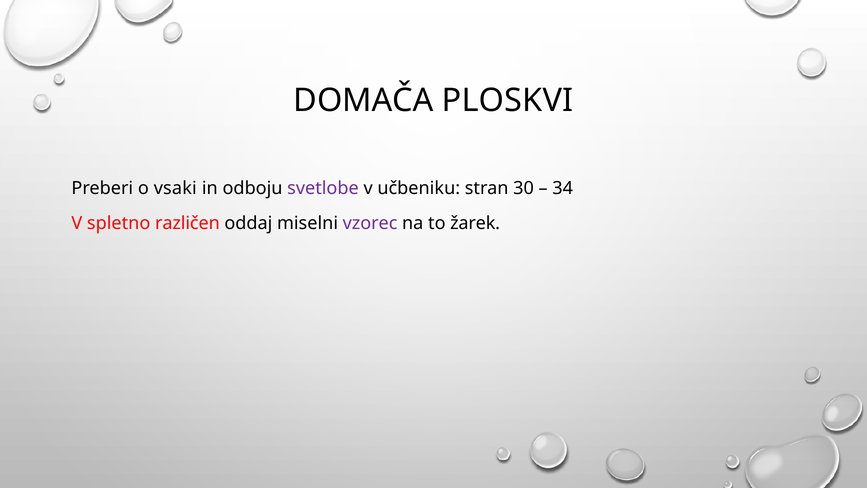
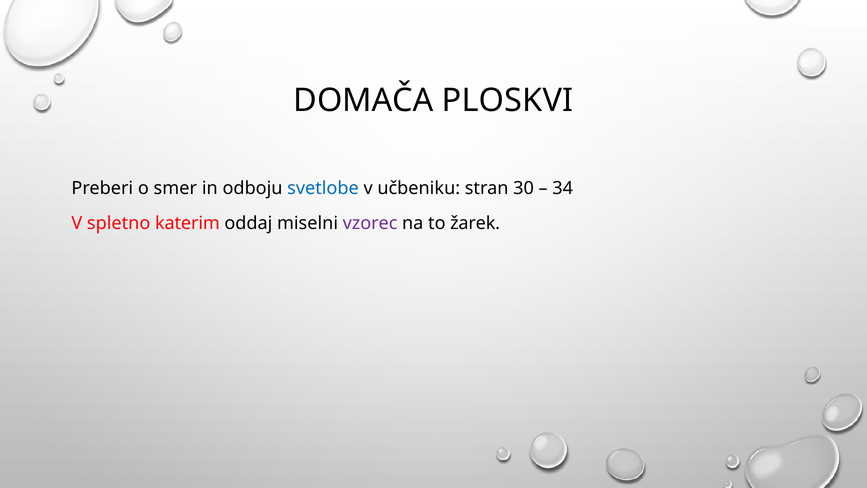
vsaki: vsaki -> smer (175, 188)
svetlobe colour: purple -> blue (323, 188)
različen: različen -> katerim (187, 223)
